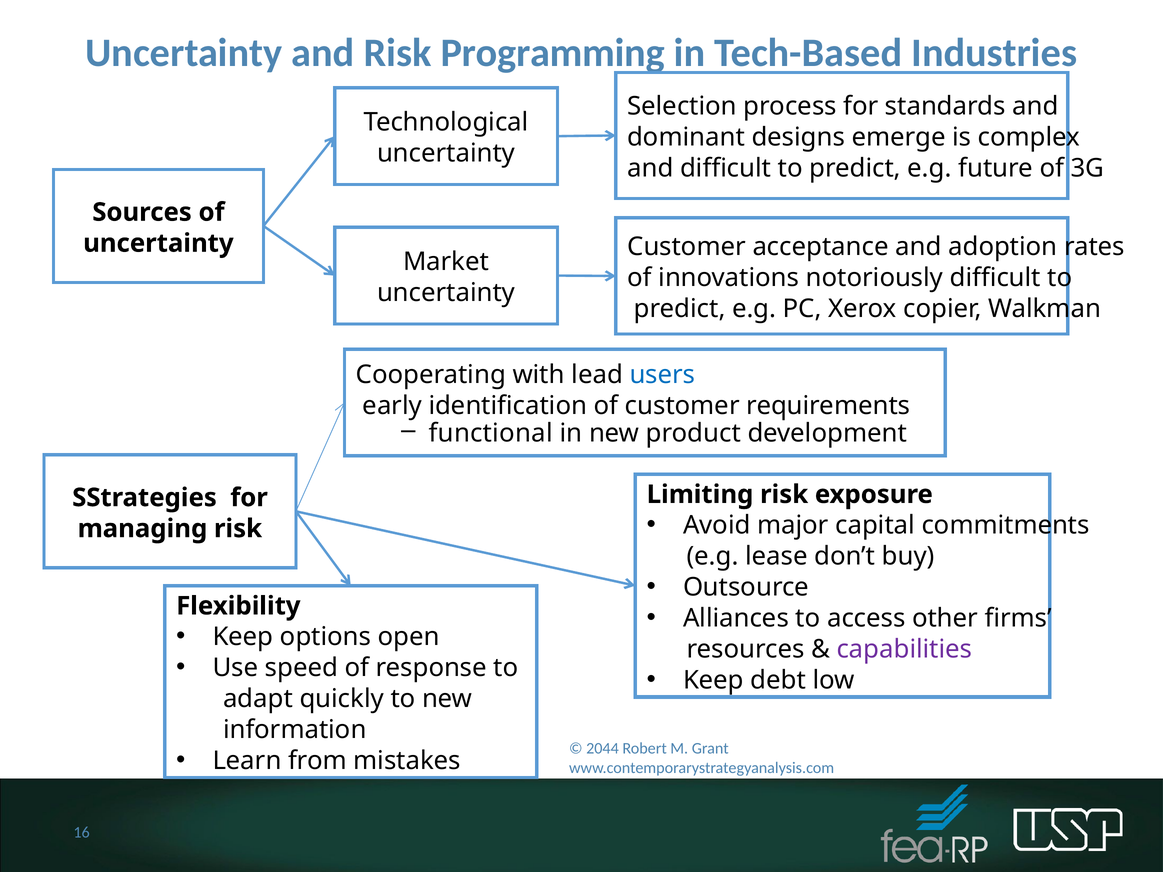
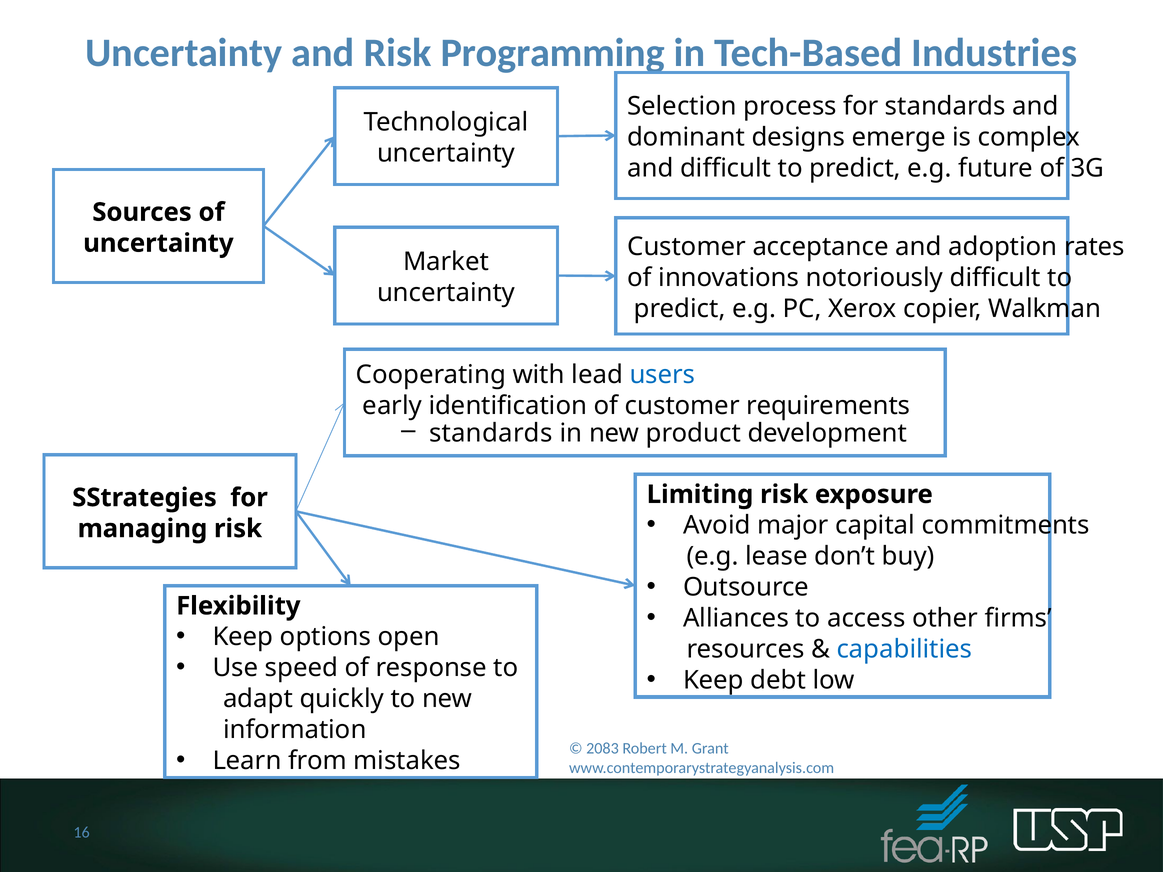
functional: functional -> standards (491, 433)
capabilities colour: purple -> blue (904, 650)
2044: 2044 -> 2083 (602, 749)
